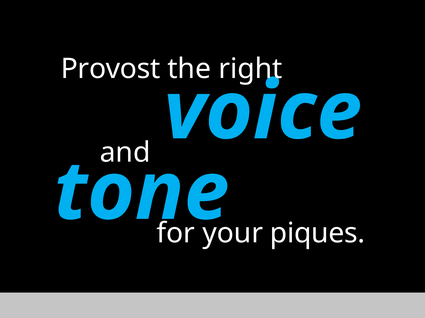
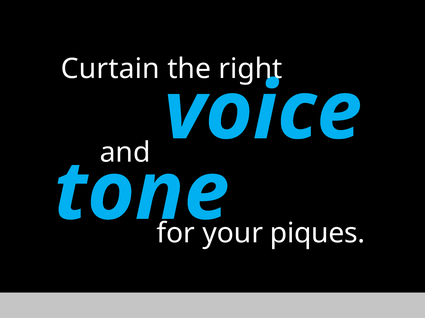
Provost: Provost -> Curtain (110, 69)
